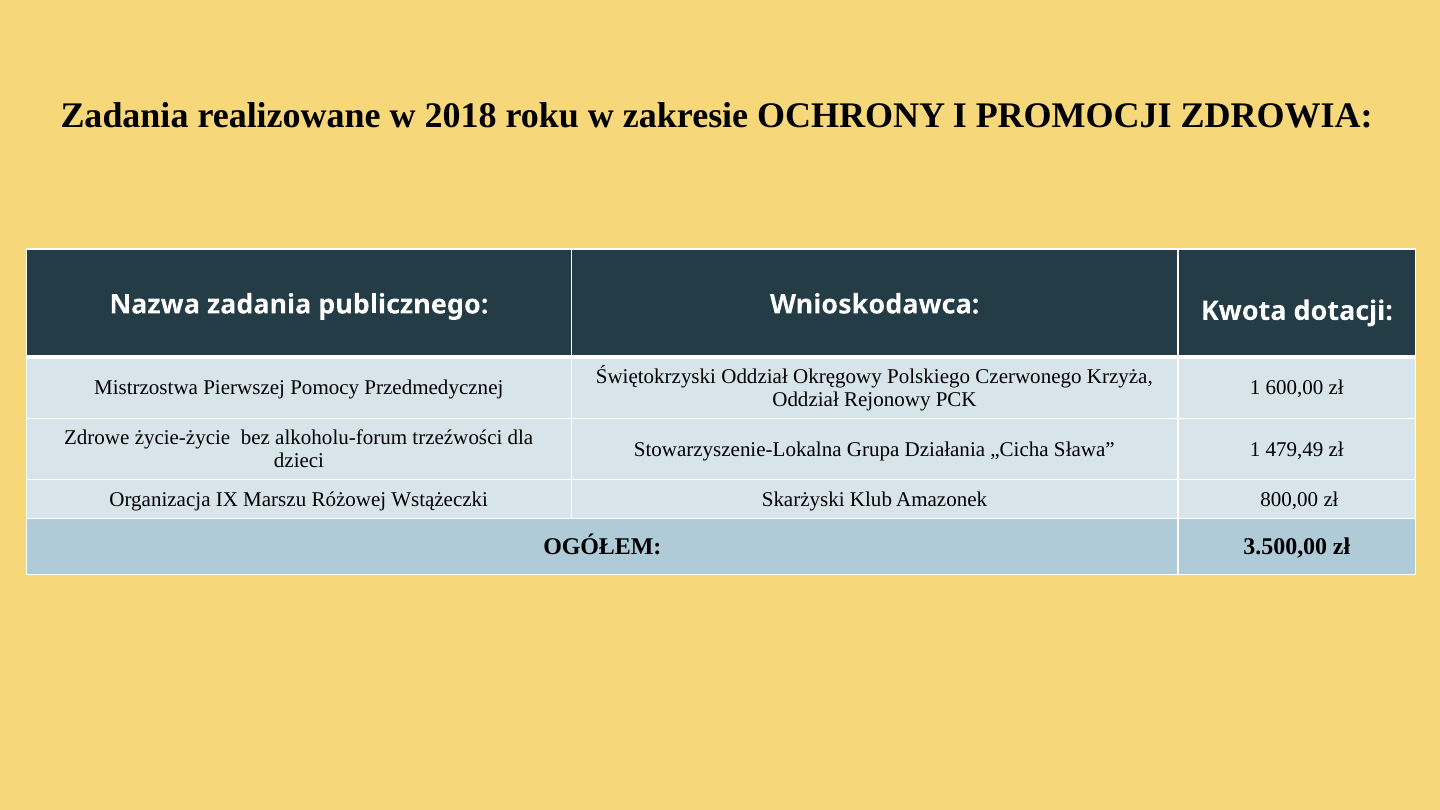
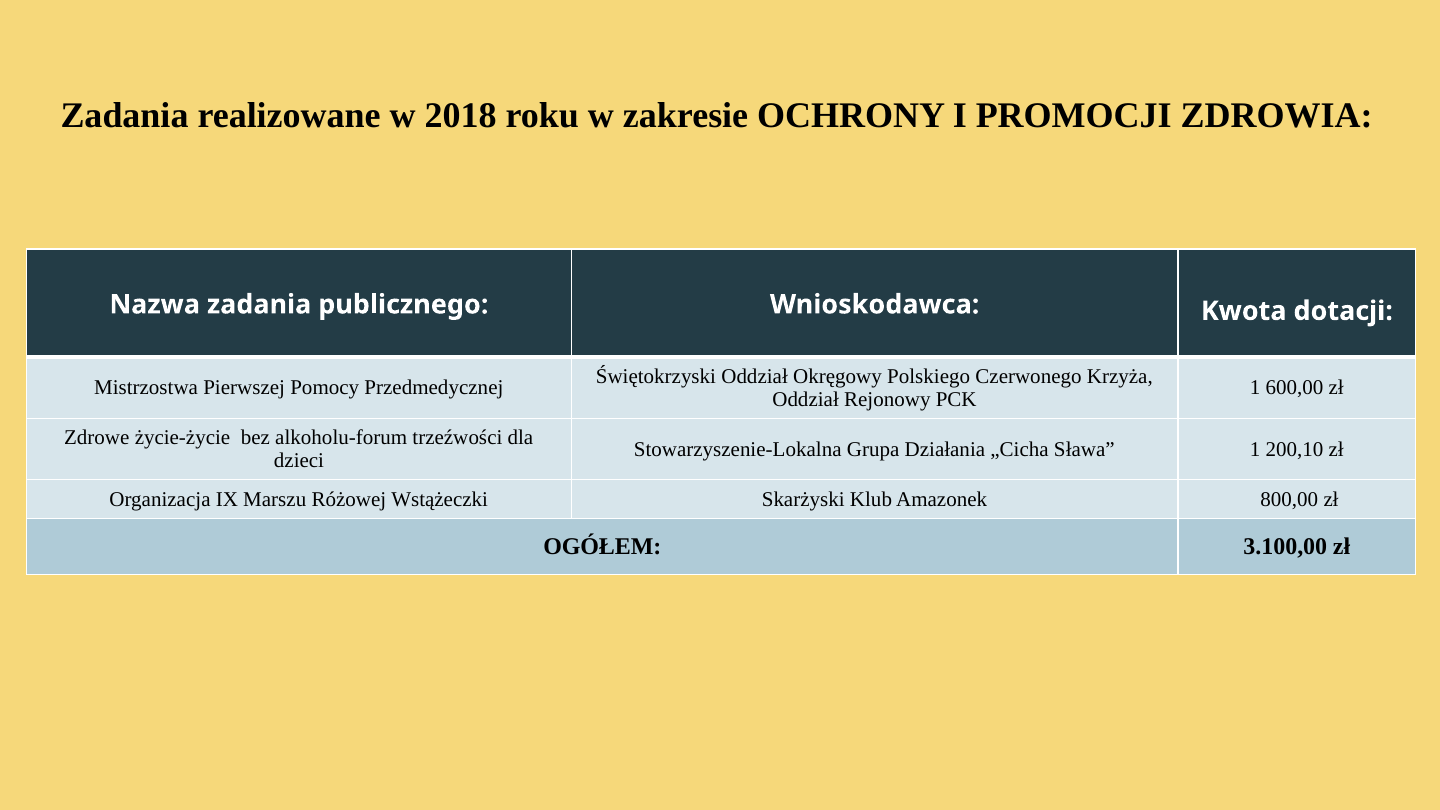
479,49: 479,49 -> 200,10 (1294, 449)
3.500,00: 3.500,00 -> 3.100,00 (1285, 547)
